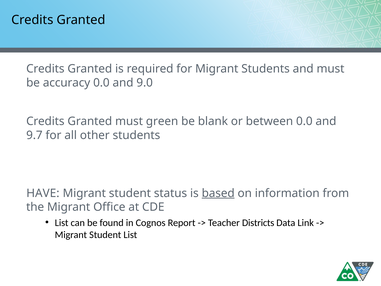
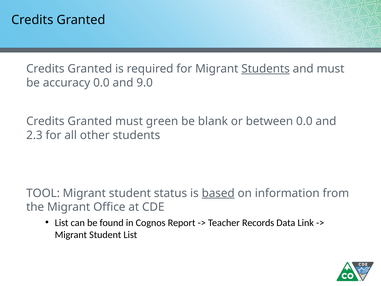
Students underline: none -> present (266, 69)
9.7: 9.7 -> 2.3 (34, 135)
HAVE: HAVE -> TOOL (43, 193)
Districts: Districts -> Records (258, 222)
